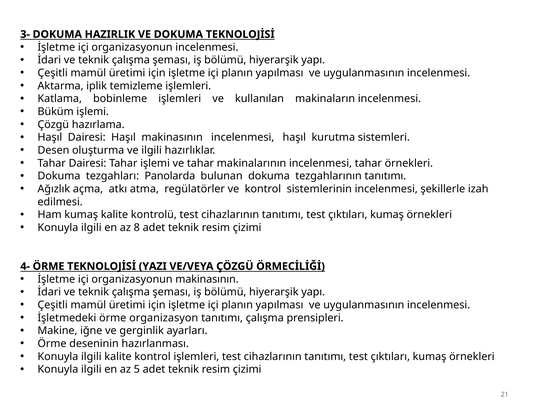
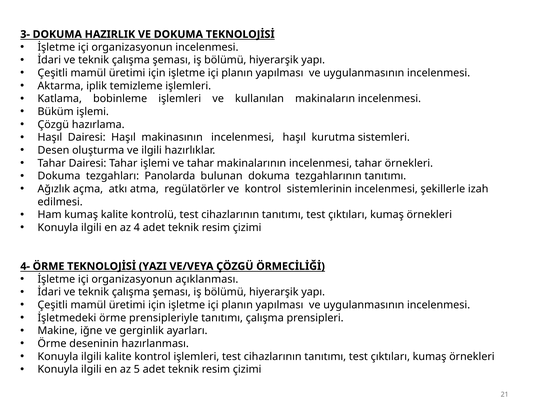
8: 8 -> 4 (137, 228)
organizasyonun makinasının: makinasının -> açıklanması (207, 279)
organizasyon: organizasyon -> prensipleriyle (164, 318)
